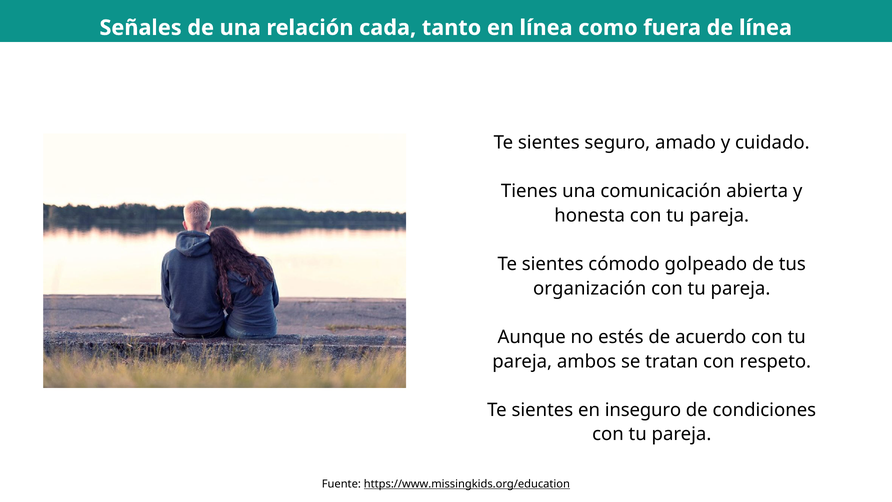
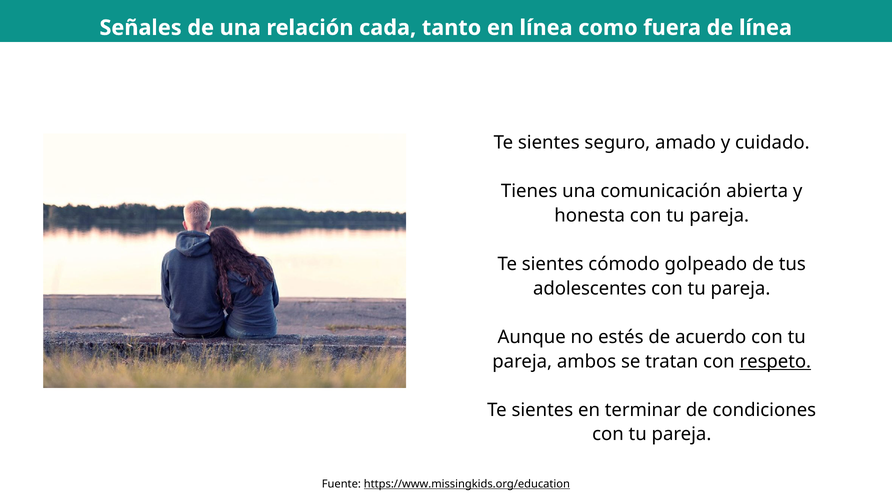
organización: organización -> adolescentes (590, 288)
respeto underline: none -> present (775, 361)
inseguro: inseguro -> terminar (643, 410)
